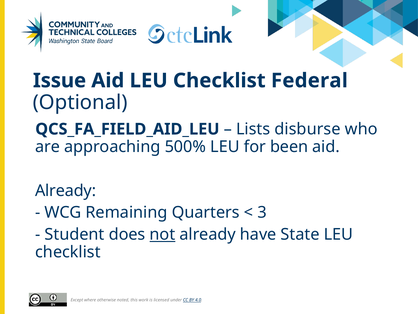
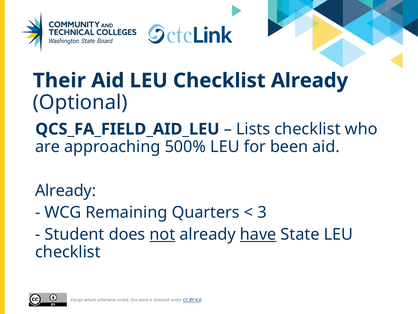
Issue: Issue -> Their (59, 80)
Checklist Federal: Federal -> Already (310, 80)
Lists disburse: disburse -> checklist (308, 129)
have underline: none -> present (258, 234)
